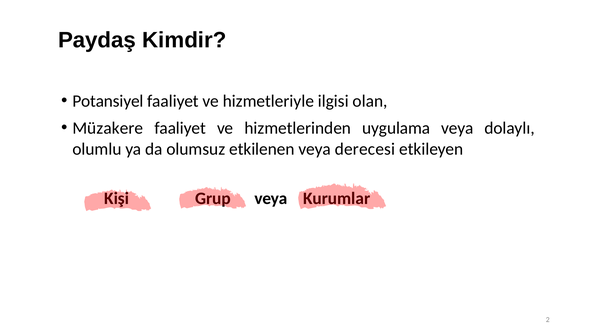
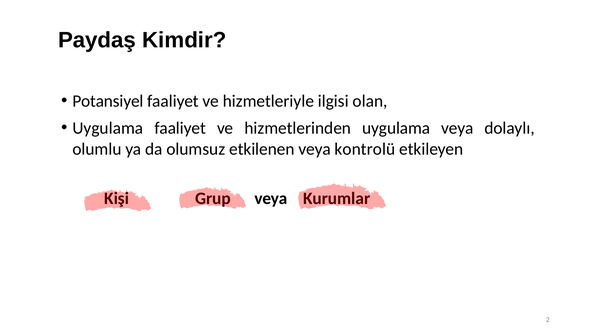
Müzakere: Müzakere -> Uygulama (108, 128)
derecesi: derecesi -> kontrolü (365, 149)
